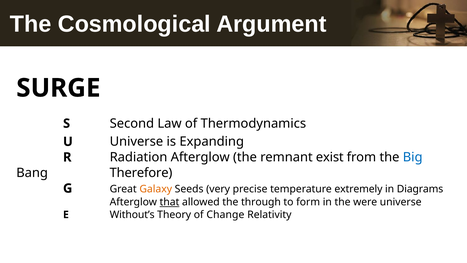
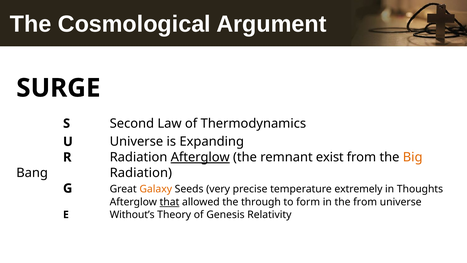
Afterglow underline: none -> present (200, 157)
Big colour: blue -> orange (413, 157)
Bang Therefore: Therefore -> Radiation (141, 173)
Diagrams: Diagrams -> Thoughts (420, 189)
the were: were -> from (365, 202)
Change: Change -> Genesis (225, 214)
